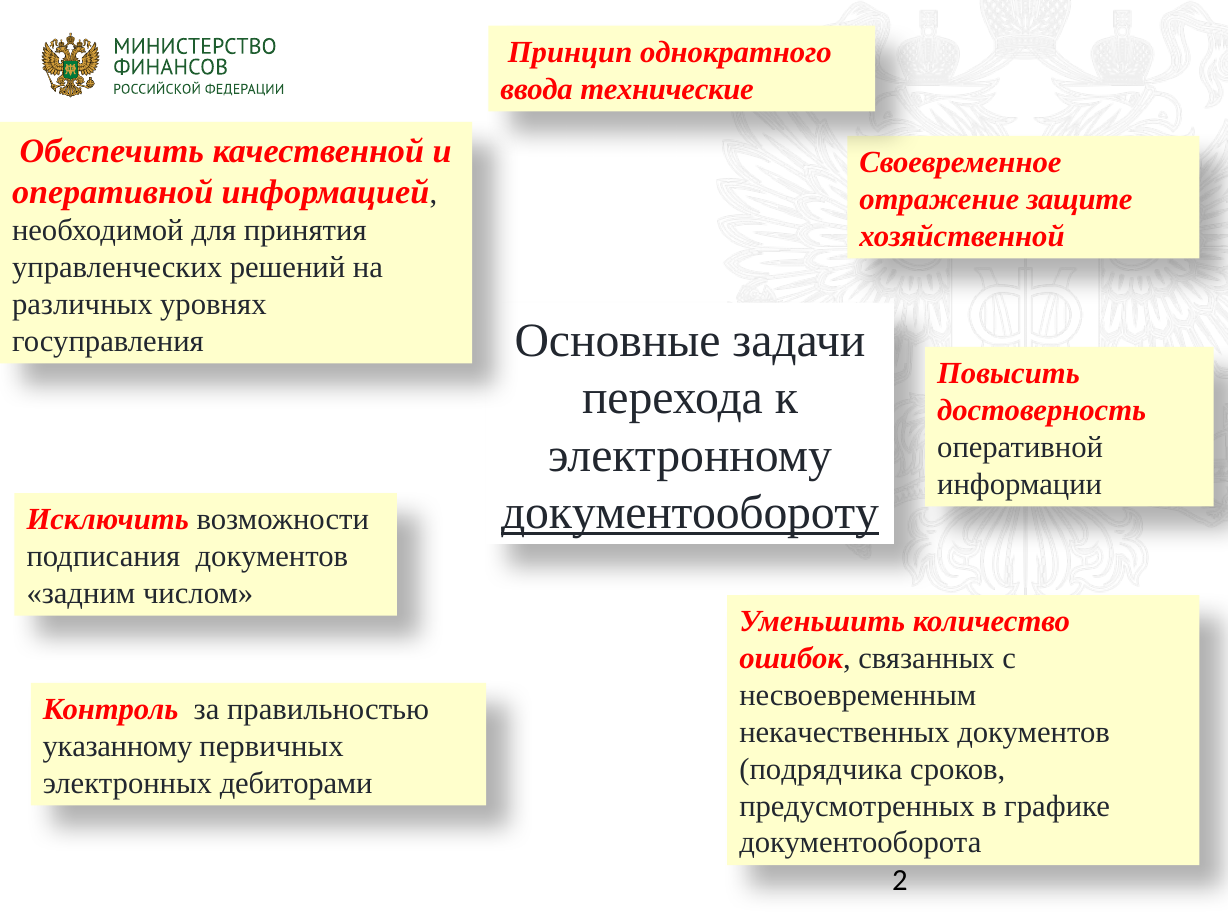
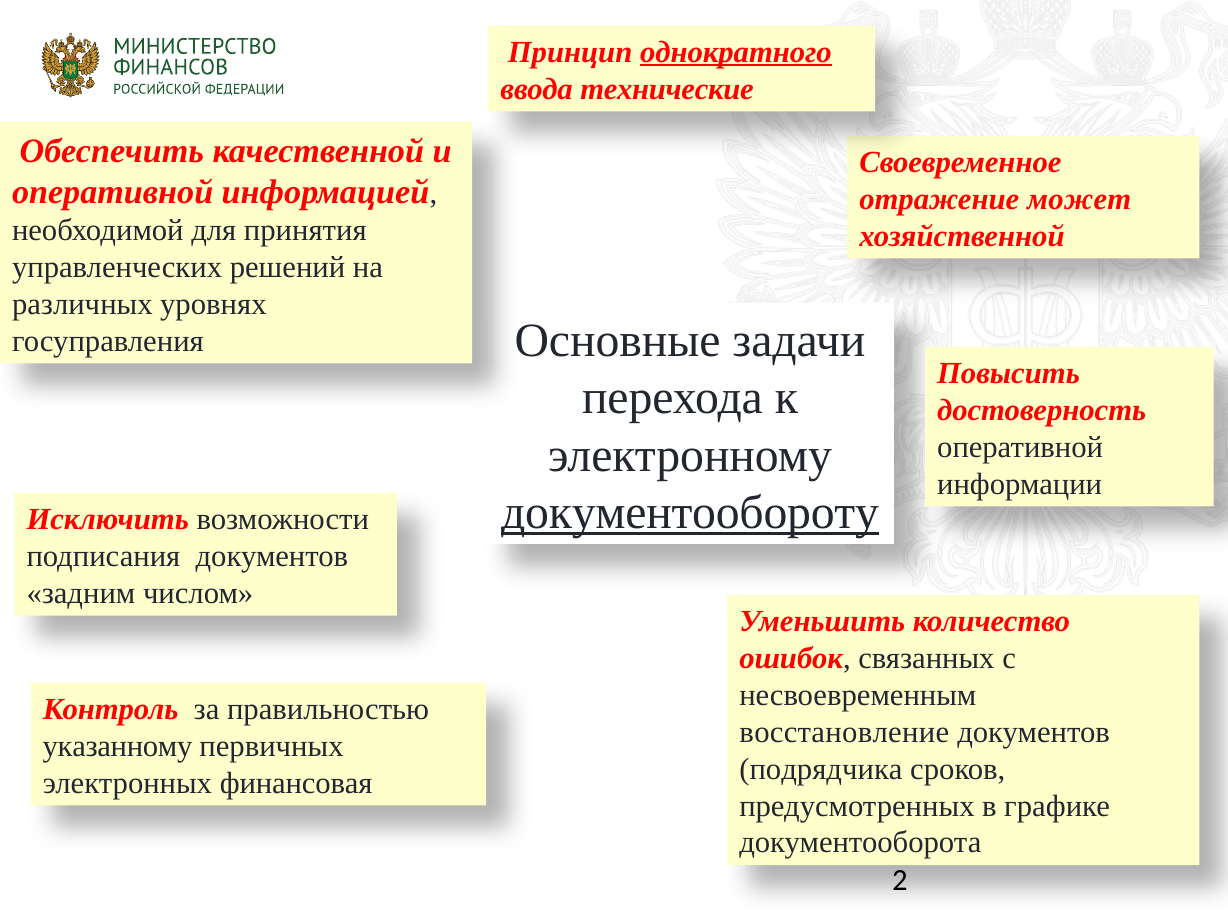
однократного underline: none -> present (736, 52)
защите: защите -> может (1079, 199)
некачественных: некачественных -> восстановление (844, 732)
дебиторами: дебиторами -> финансовая (296, 783)
